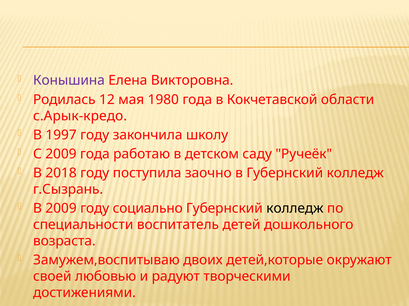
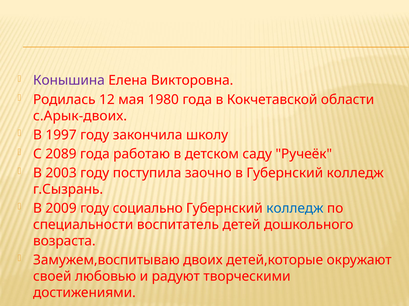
с.Арык-кредо: с.Арык-кредо -> с.Арык-двоих (80, 116)
С 2009: 2009 -> 2089 (61, 154)
2018: 2018 -> 2003 (61, 173)
колледж colour: black -> blue (295, 209)
